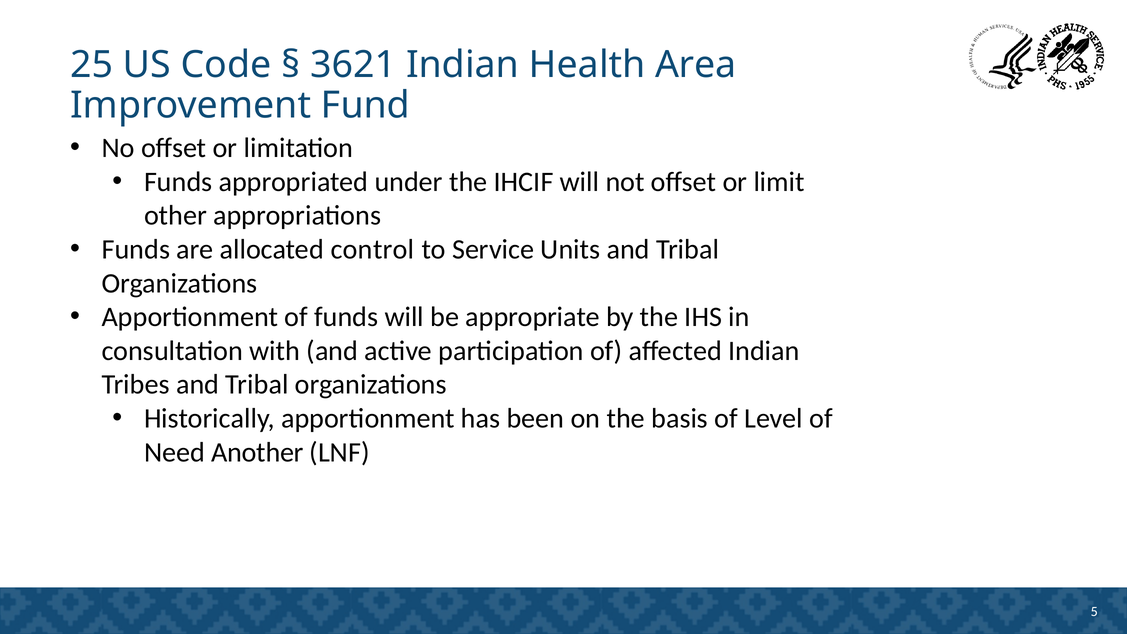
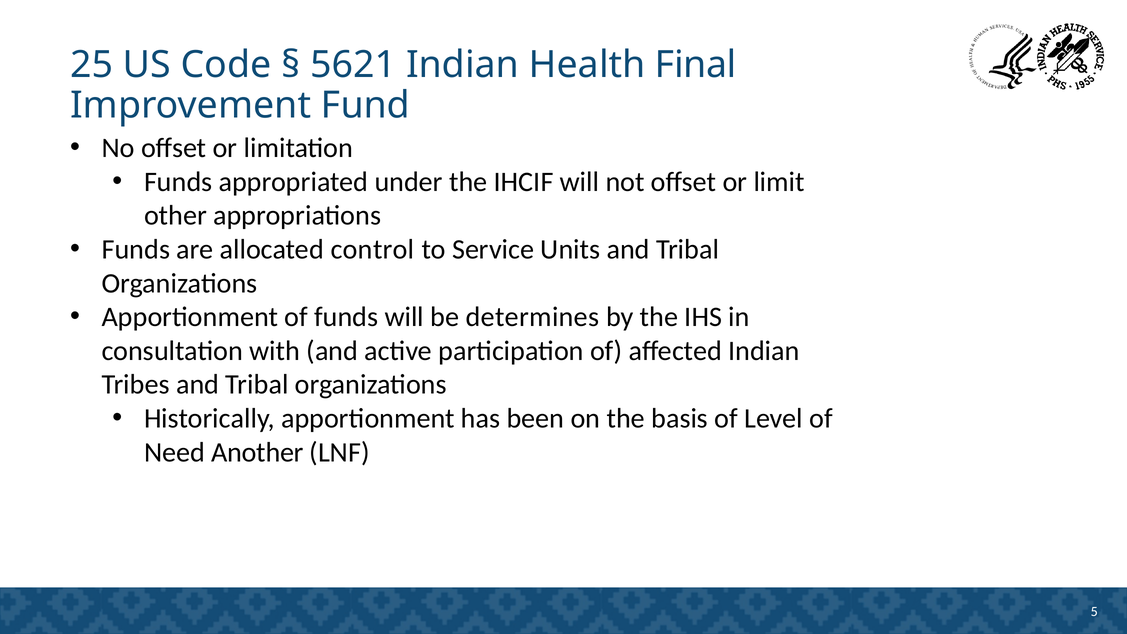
3621: 3621 -> 5621 (353, 65)
Area: Area -> Final (696, 65)
appropriate: appropriate -> determines (532, 317)
